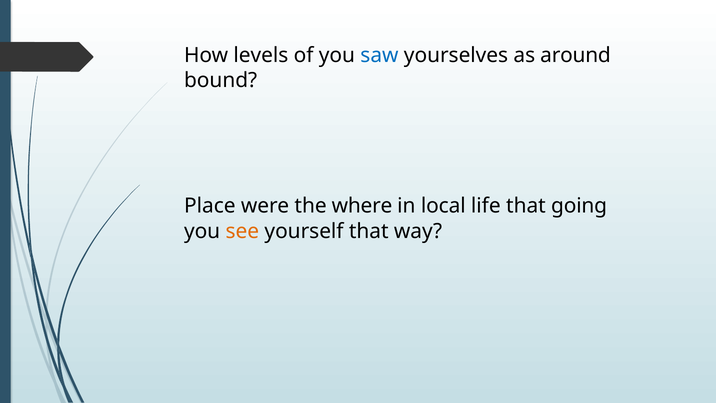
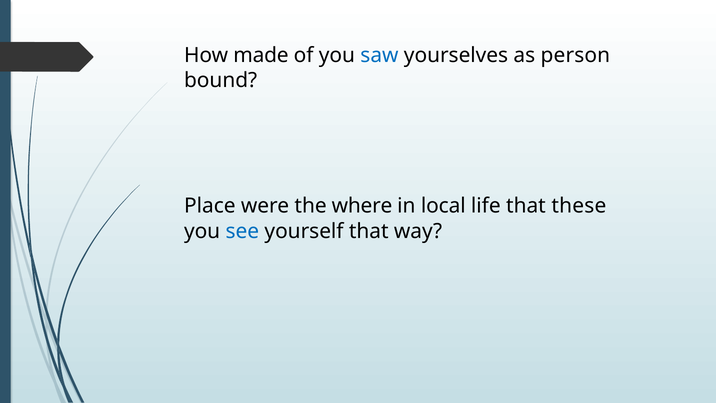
levels: levels -> made (261, 55)
around: around -> person (575, 55)
going: going -> these (579, 206)
see colour: orange -> blue (242, 231)
